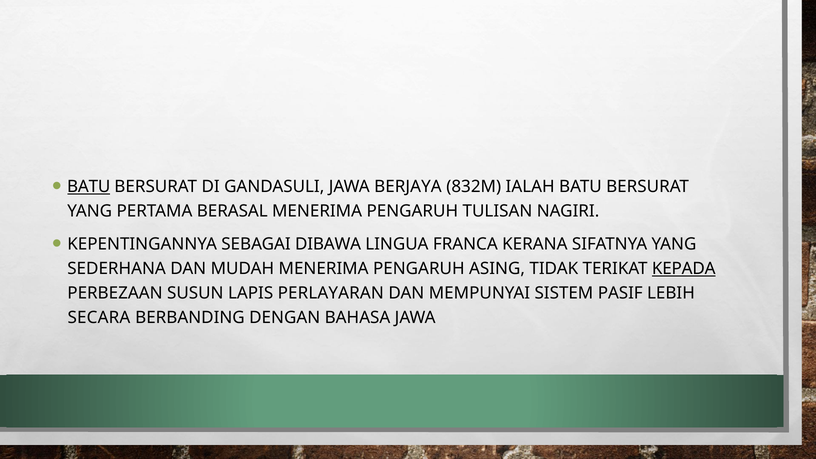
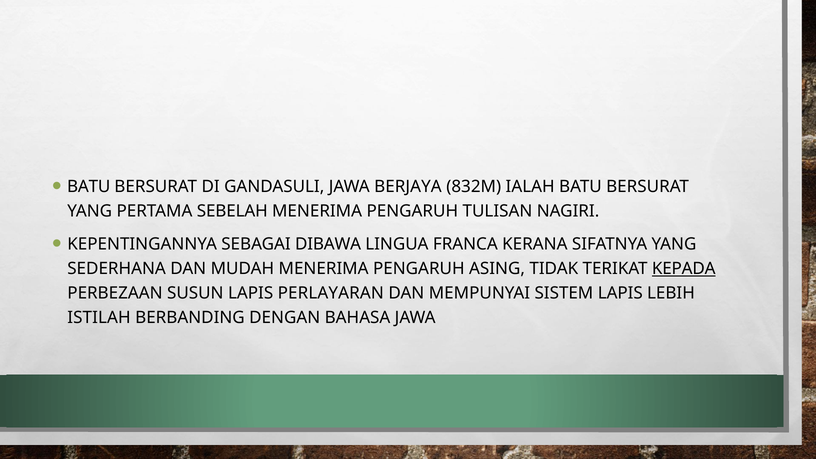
BATU underline: present -> none (89, 187)
BERASAL: BERASAL -> SEBELAH (232, 211)
SISTEM PASIF: PASIF -> LAPIS (620, 293)
SECARA: SECARA -> ISTILAH (99, 318)
